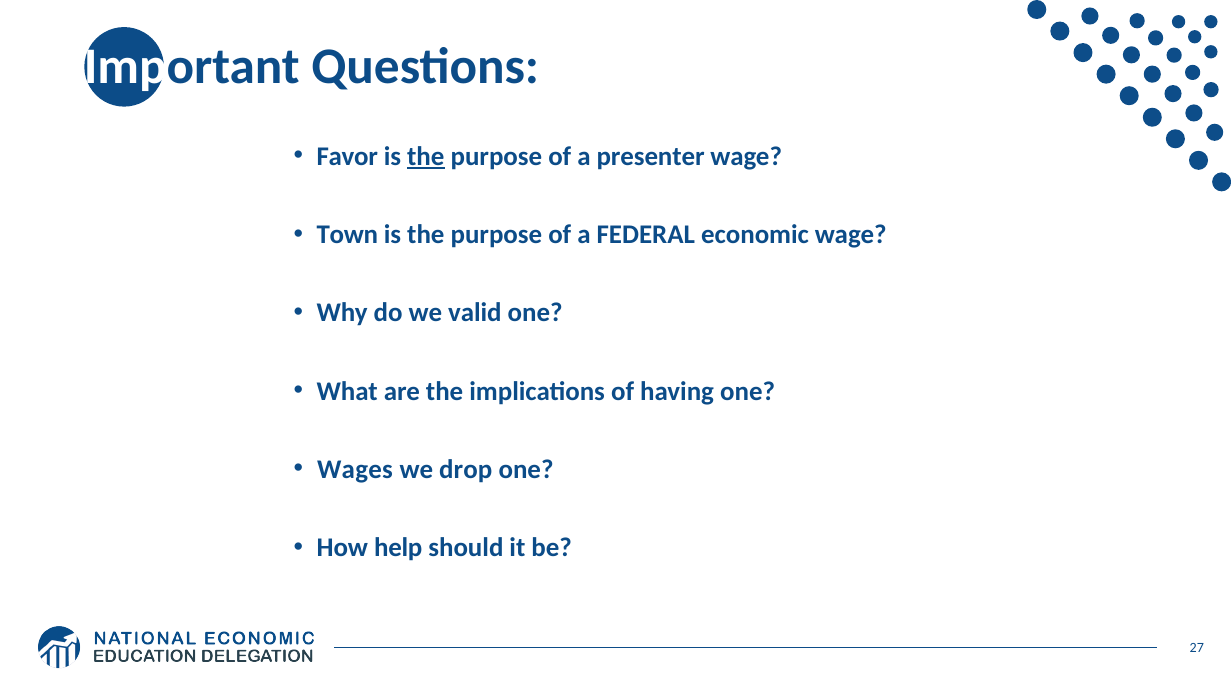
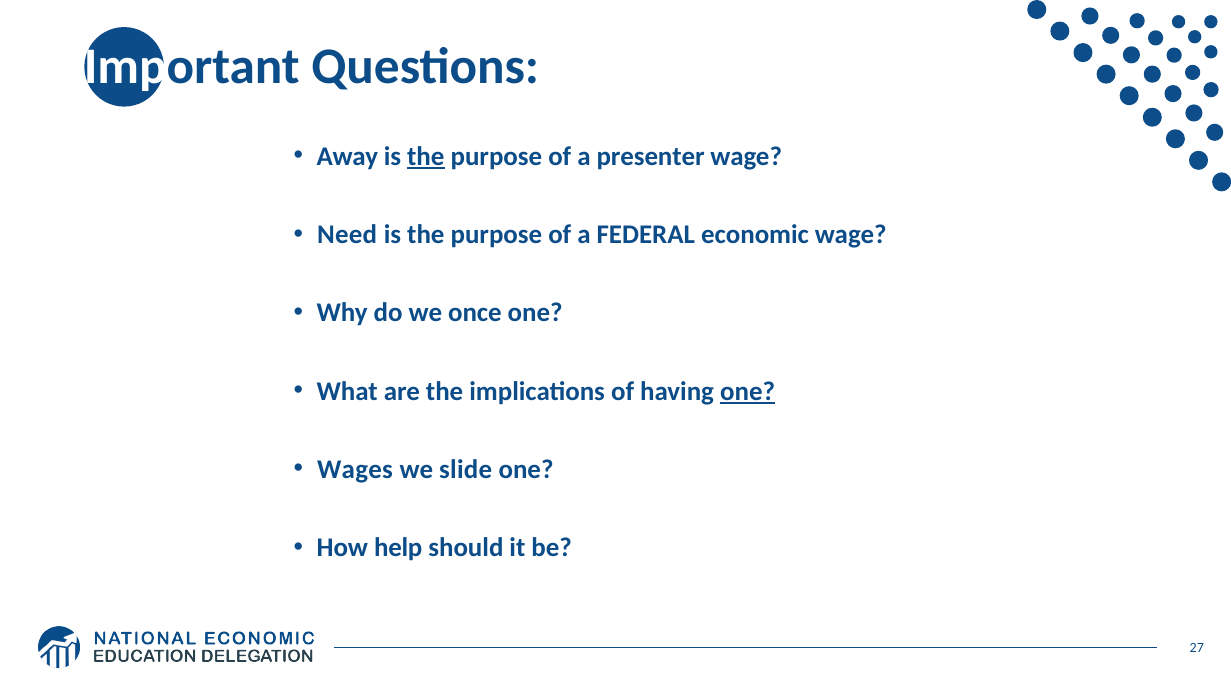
Favor: Favor -> Away (347, 157)
Town: Town -> Need (347, 235)
valid: valid -> once (475, 313)
one underline: none -> present (748, 392)
drop: drop -> slide (466, 470)
